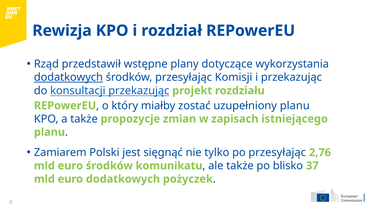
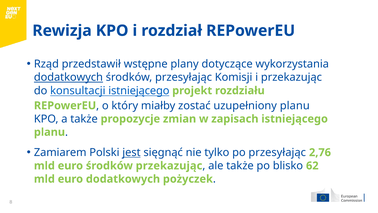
konsultacji przekazując: przekazując -> istniejącego (139, 90)
jest underline: none -> present (131, 152)
środków komunikatu: komunikatu -> przekazując (169, 165)
37: 37 -> 62 (312, 165)
